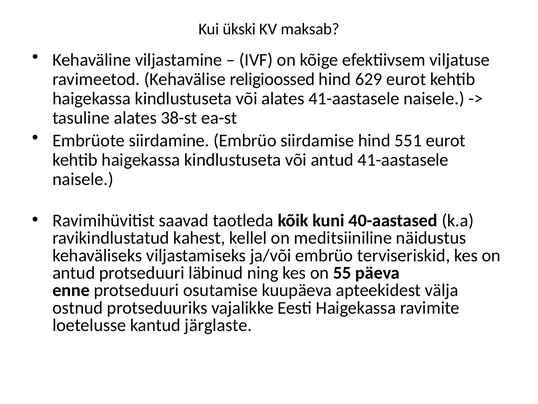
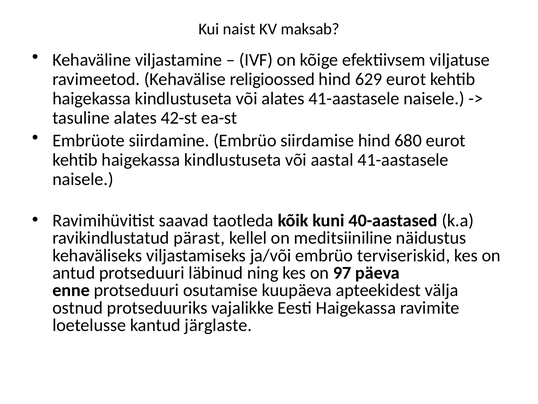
ükski: ükski -> naist (239, 29)
38-st: 38-st -> 42-st (179, 118)
551: 551 -> 680 (408, 140)
või antud: antud -> aastal (332, 160)
kahest: kahest -> pärast (199, 238)
55: 55 -> 97 (342, 273)
